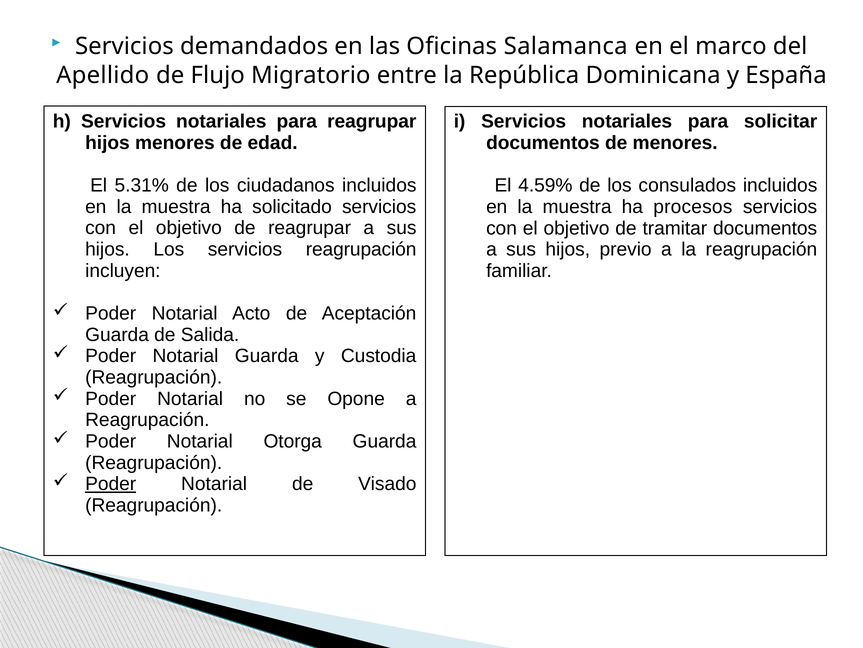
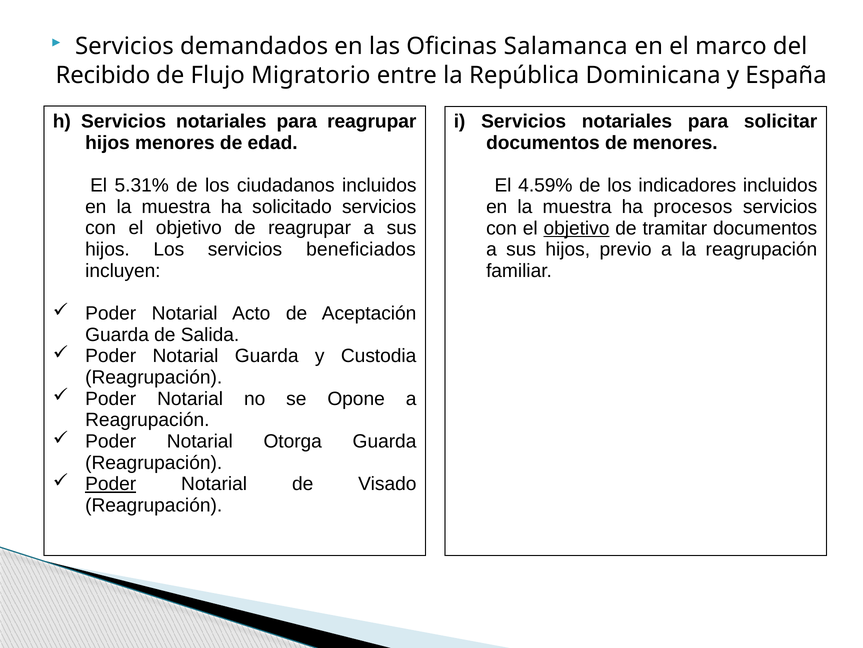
Apellido: Apellido -> Recibido (103, 75)
consulados: consulados -> indicadores (687, 185)
objetivo underline: none -> present (576, 228)
servicios reagrupación: reagrupación -> beneficiados (361, 249)
